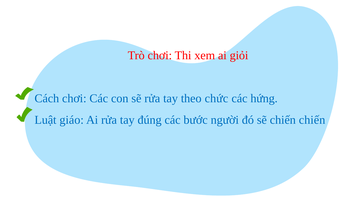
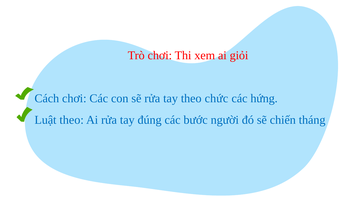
Luật giáo: giáo -> theo (72, 120)
chiến chiến: chiến -> tháng (312, 120)
